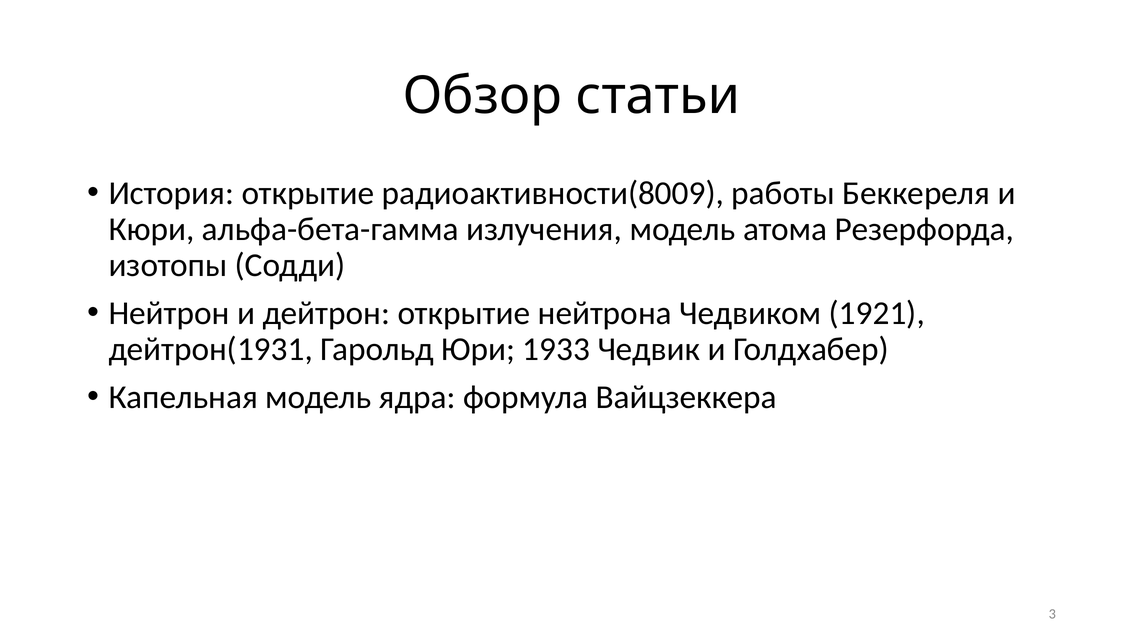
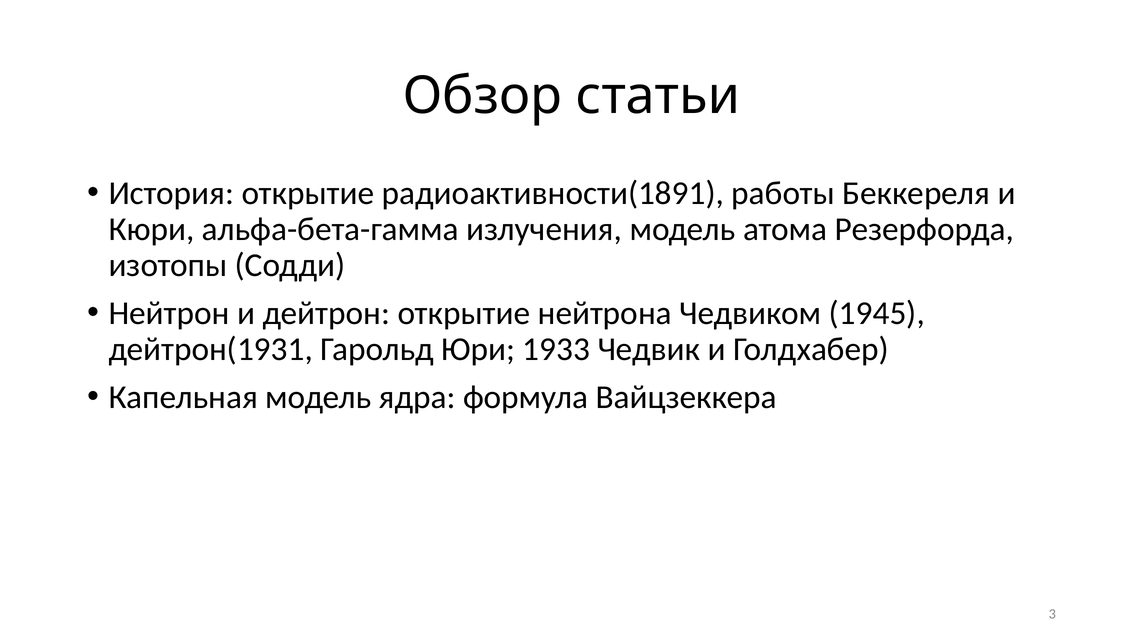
радиоактивности(8009: радиоактивности(8009 -> радиоактивности(1891 (553, 193)
1921: 1921 -> 1945 (877, 313)
